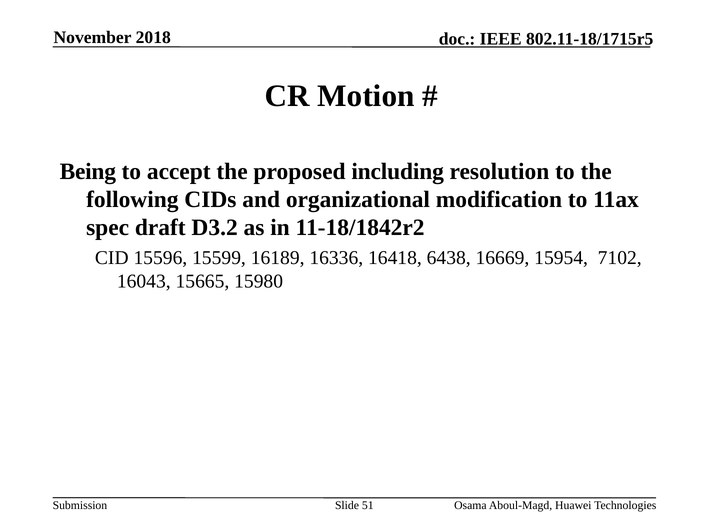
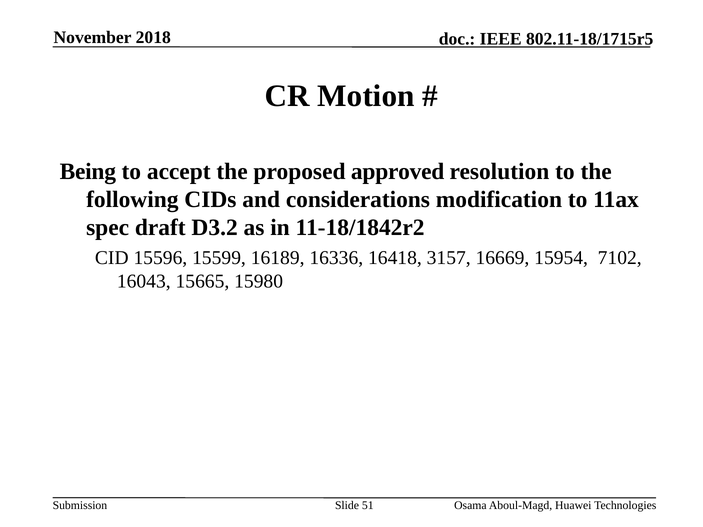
including: including -> approved (398, 172)
organizational: organizational -> considerations (358, 200)
6438: 6438 -> 3157 (449, 258)
